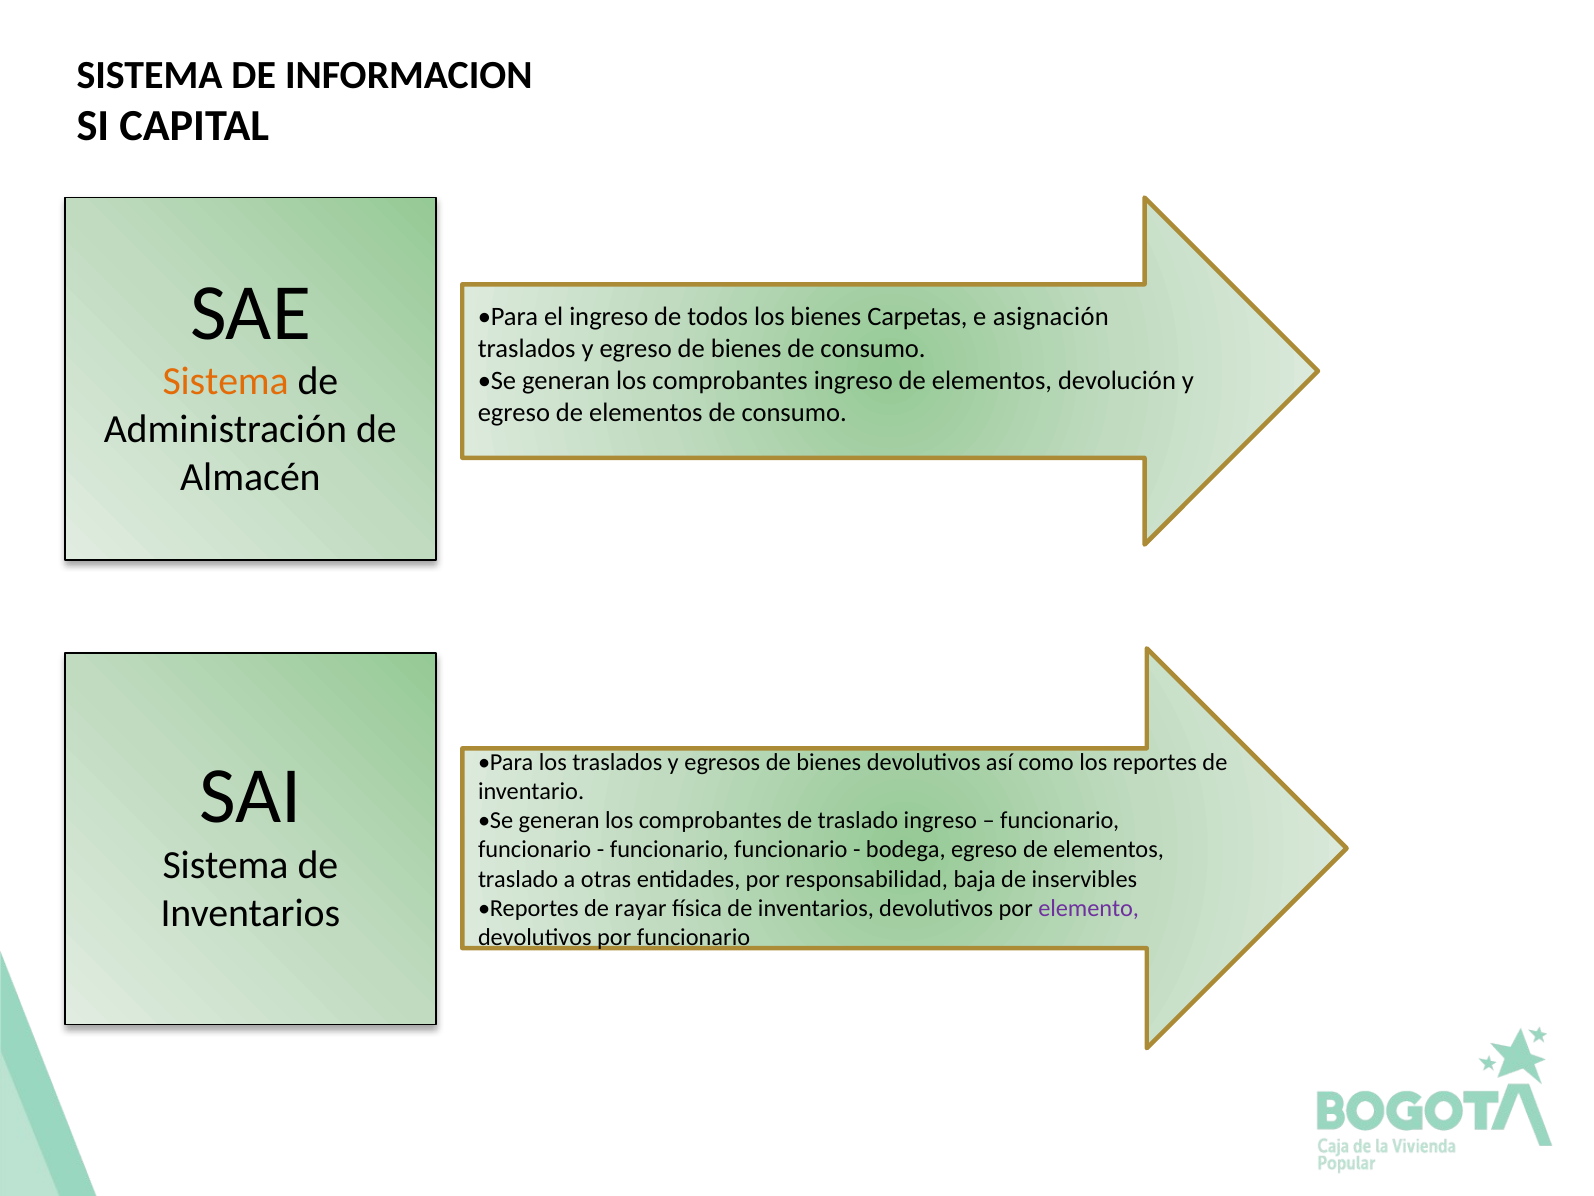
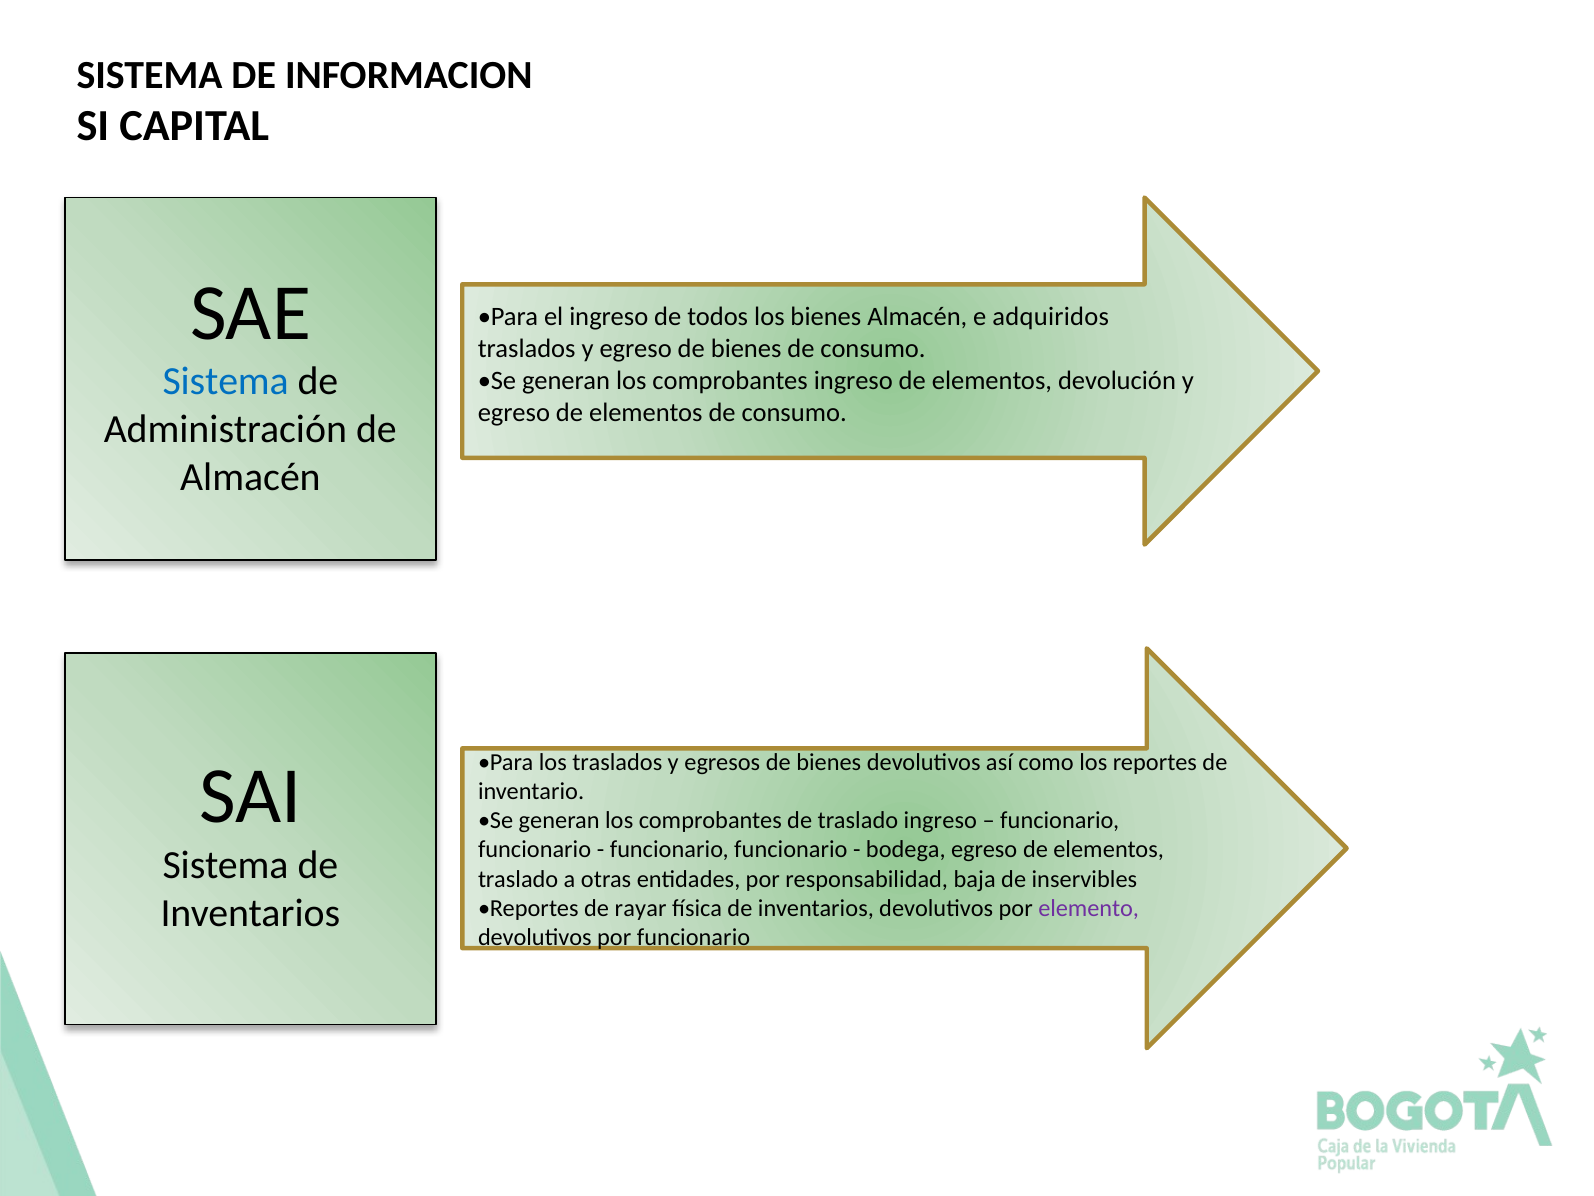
bienes Carpetas: Carpetas -> Almacén (917, 317)
asignación: asignación -> adquiridos (1051, 317)
Sistema colour: orange -> blue (226, 382)
